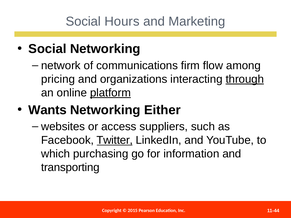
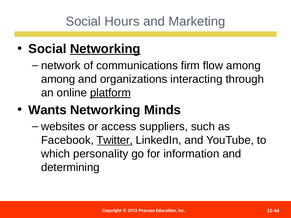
Networking underline: none -> present (105, 49)
pricing: pricing -> among (58, 79)
through underline: present -> none (245, 79)
Either: Either -> Minds (162, 110)
purchasing: purchasing -> personality (101, 154)
transporting: transporting -> determining (70, 168)
